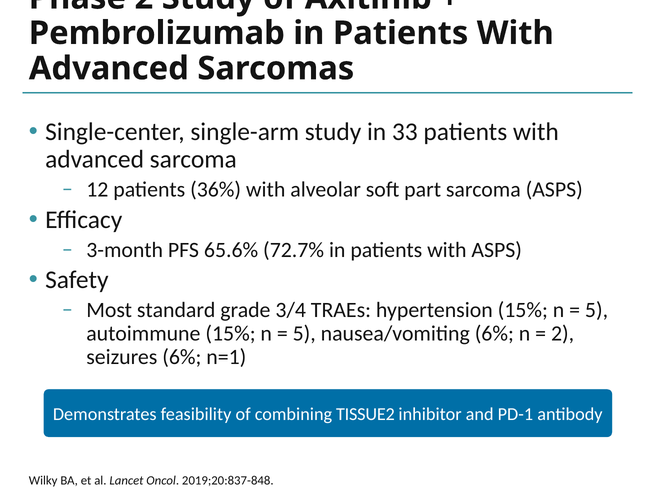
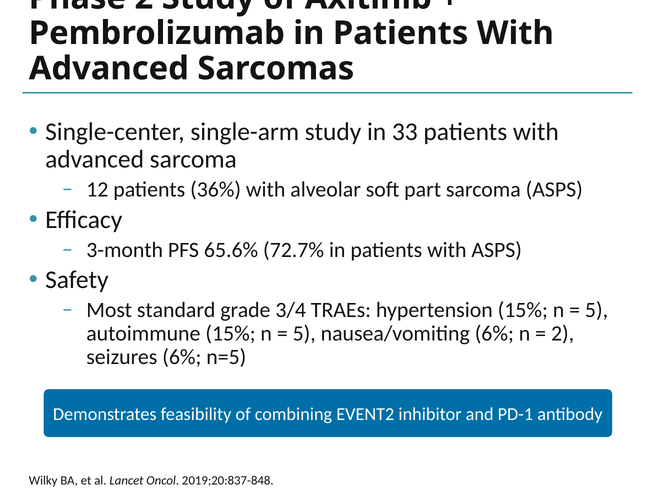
n=1: n=1 -> n=5 (226, 357)
TISSUE2: TISSUE2 -> EVENT2 (365, 415)
